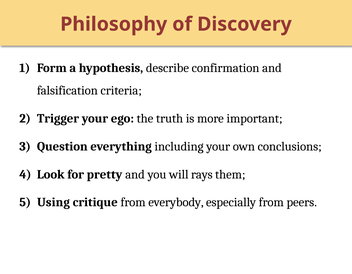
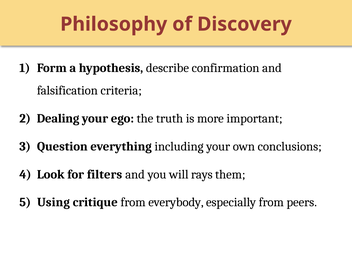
Trigger: Trigger -> Dealing (58, 118)
pretty: pretty -> filters (105, 174)
